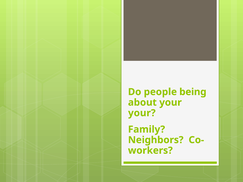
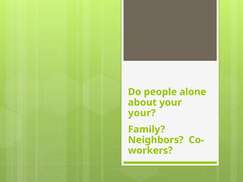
being: being -> alone (193, 92)
